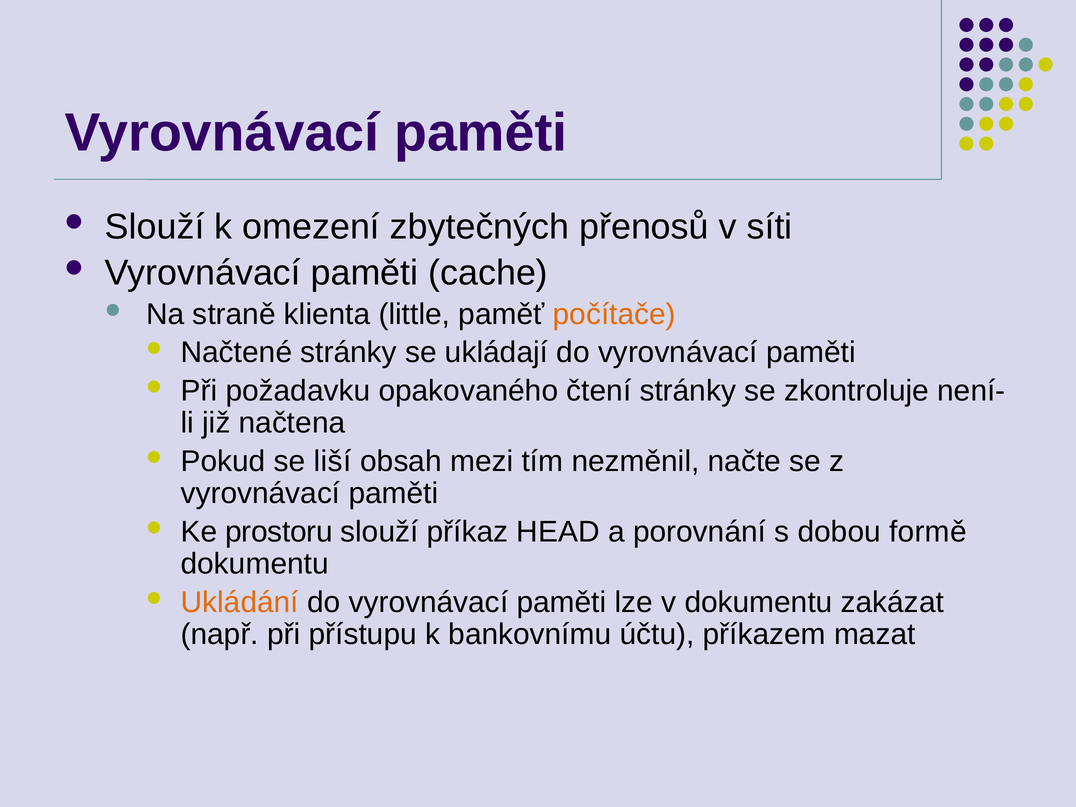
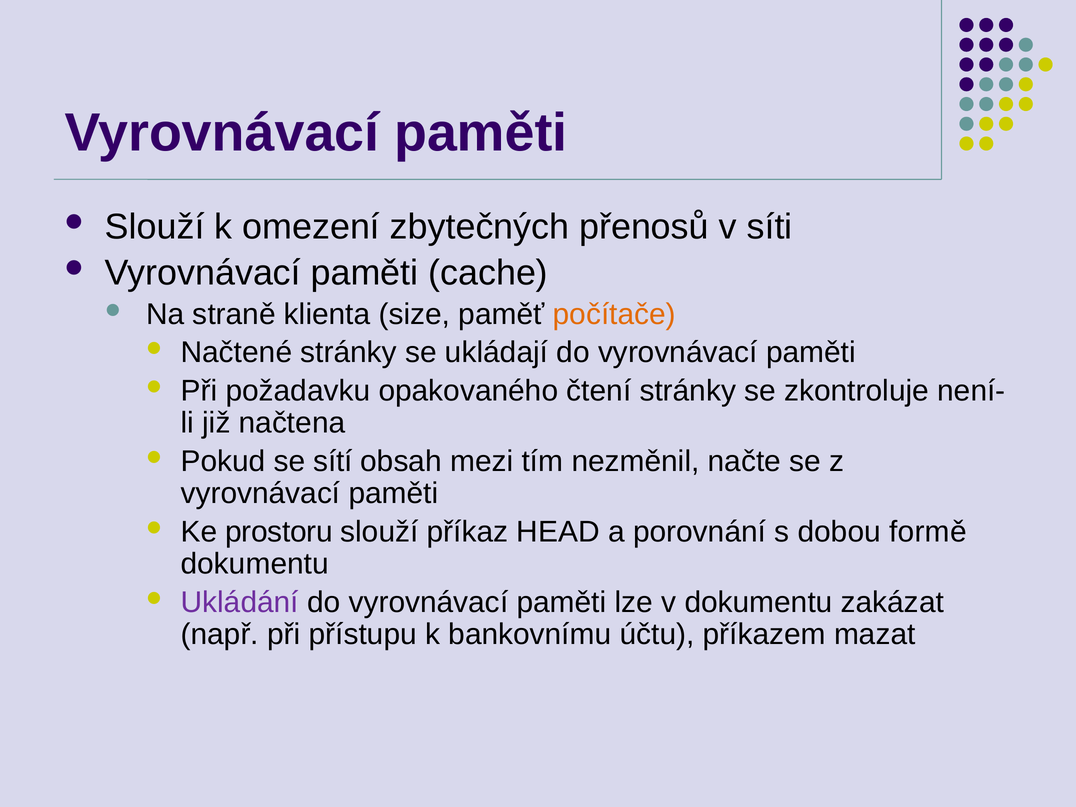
little: little -> size (414, 314)
liší: liší -> sítí (333, 461)
Ukládání colour: orange -> purple (240, 602)
